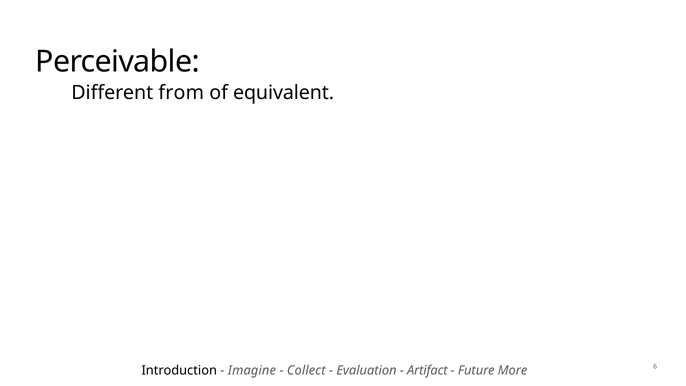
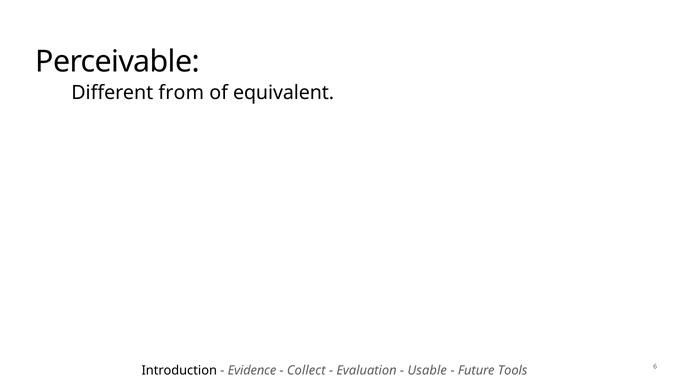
Imagine: Imagine -> Evidence (252, 371)
Artifact: Artifact -> Usable (427, 371)
More: More -> Tools (513, 371)
